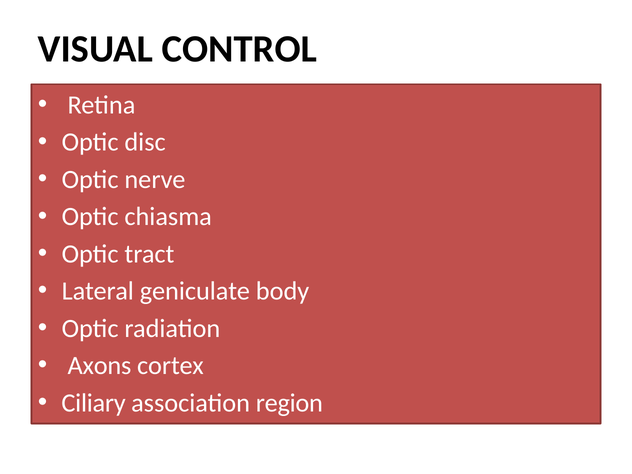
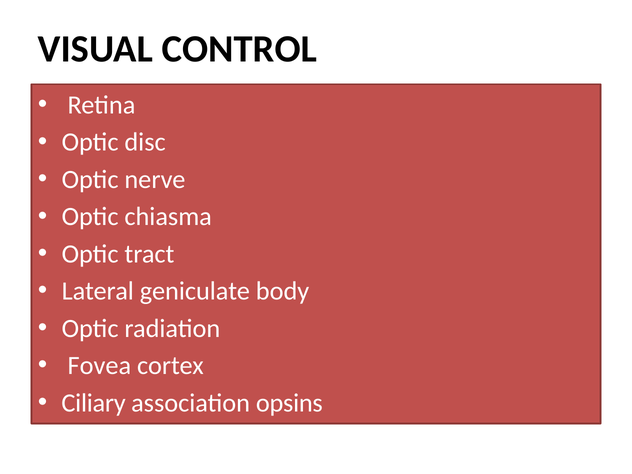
Axons: Axons -> Fovea (99, 366)
region: region -> opsins (289, 403)
